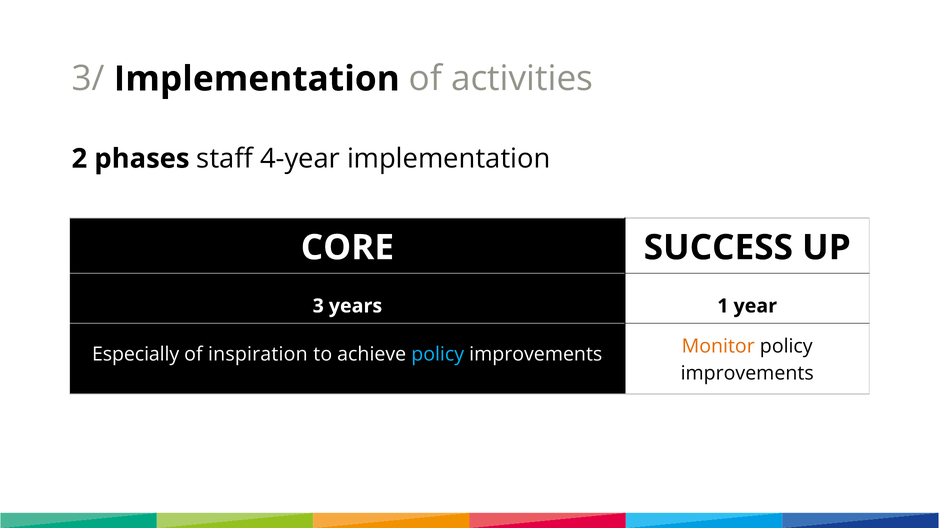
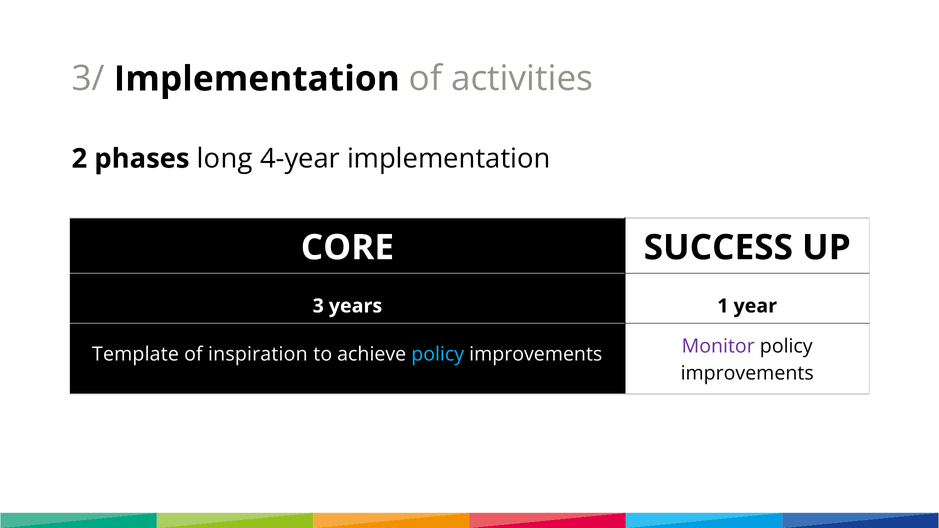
staff: staff -> long (225, 159)
Especially: Especially -> Template (136, 355)
Monitor colour: orange -> purple (718, 347)
